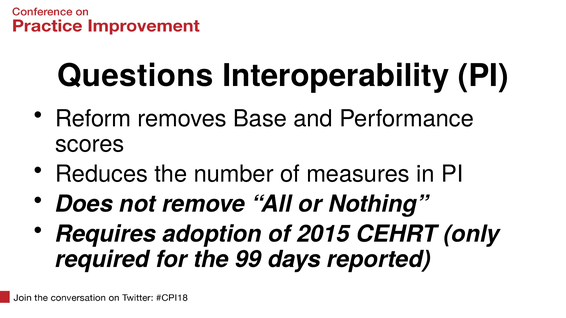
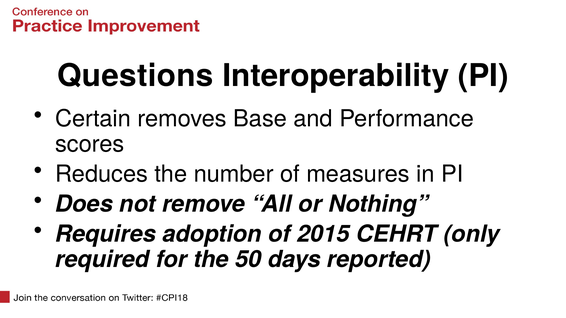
Reform: Reform -> Certain (93, 119)
99: 99 -> 50 (248, 260)
